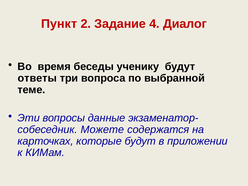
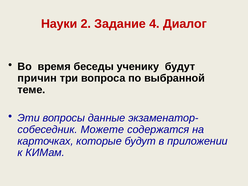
Пункт: Пункт -> Науки (59, 24)
ответы: ответы -> причин (37, 78)
